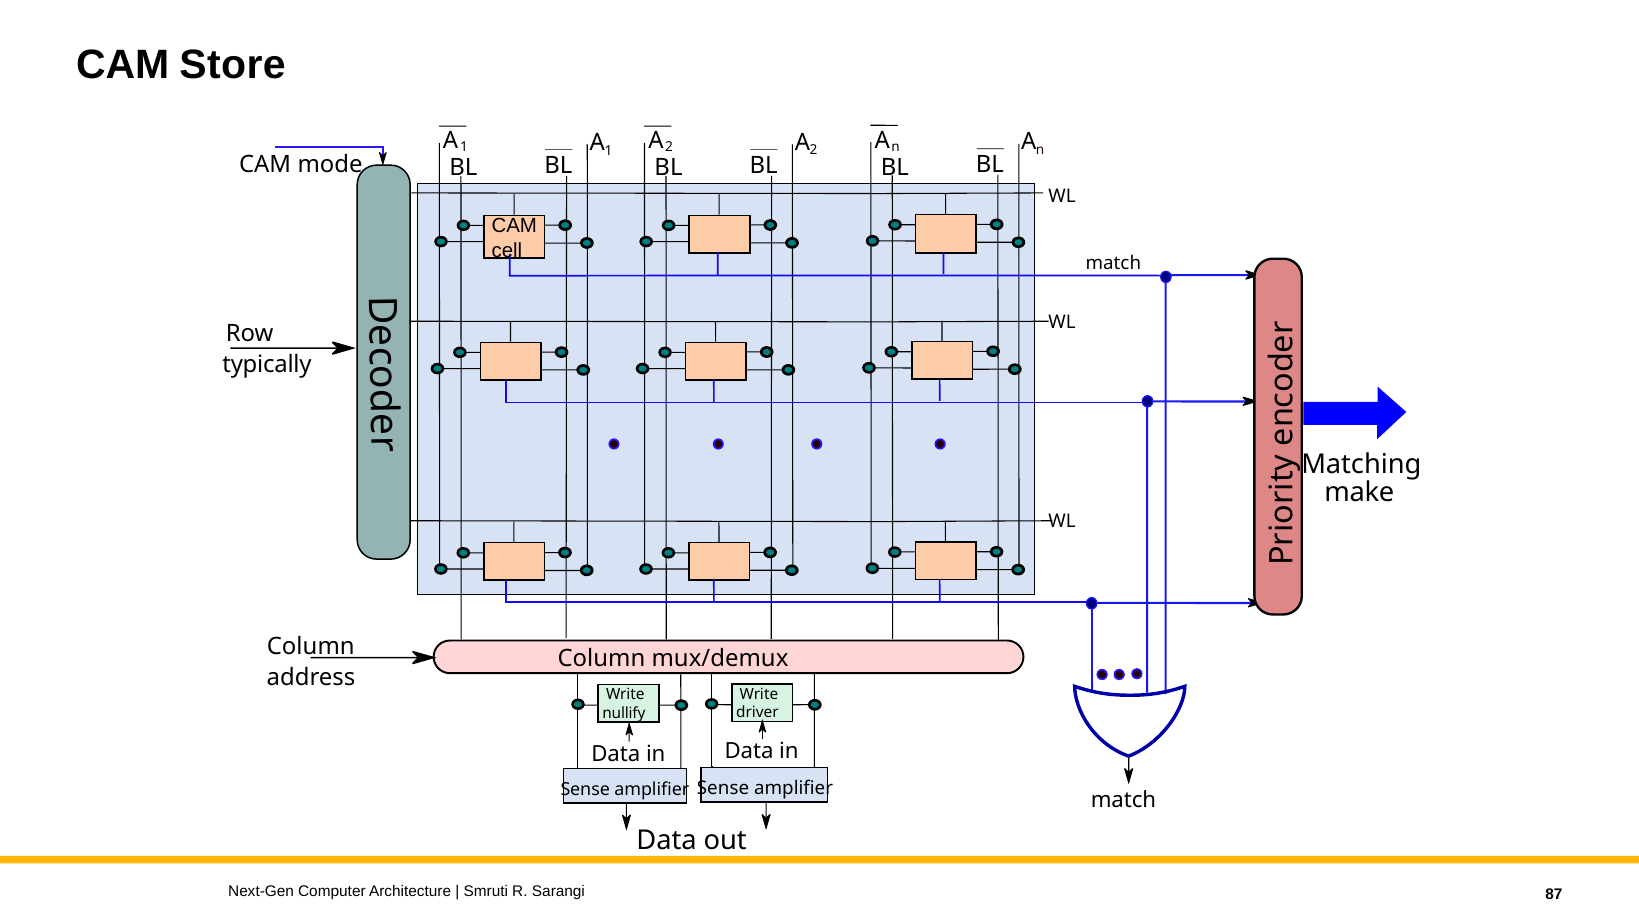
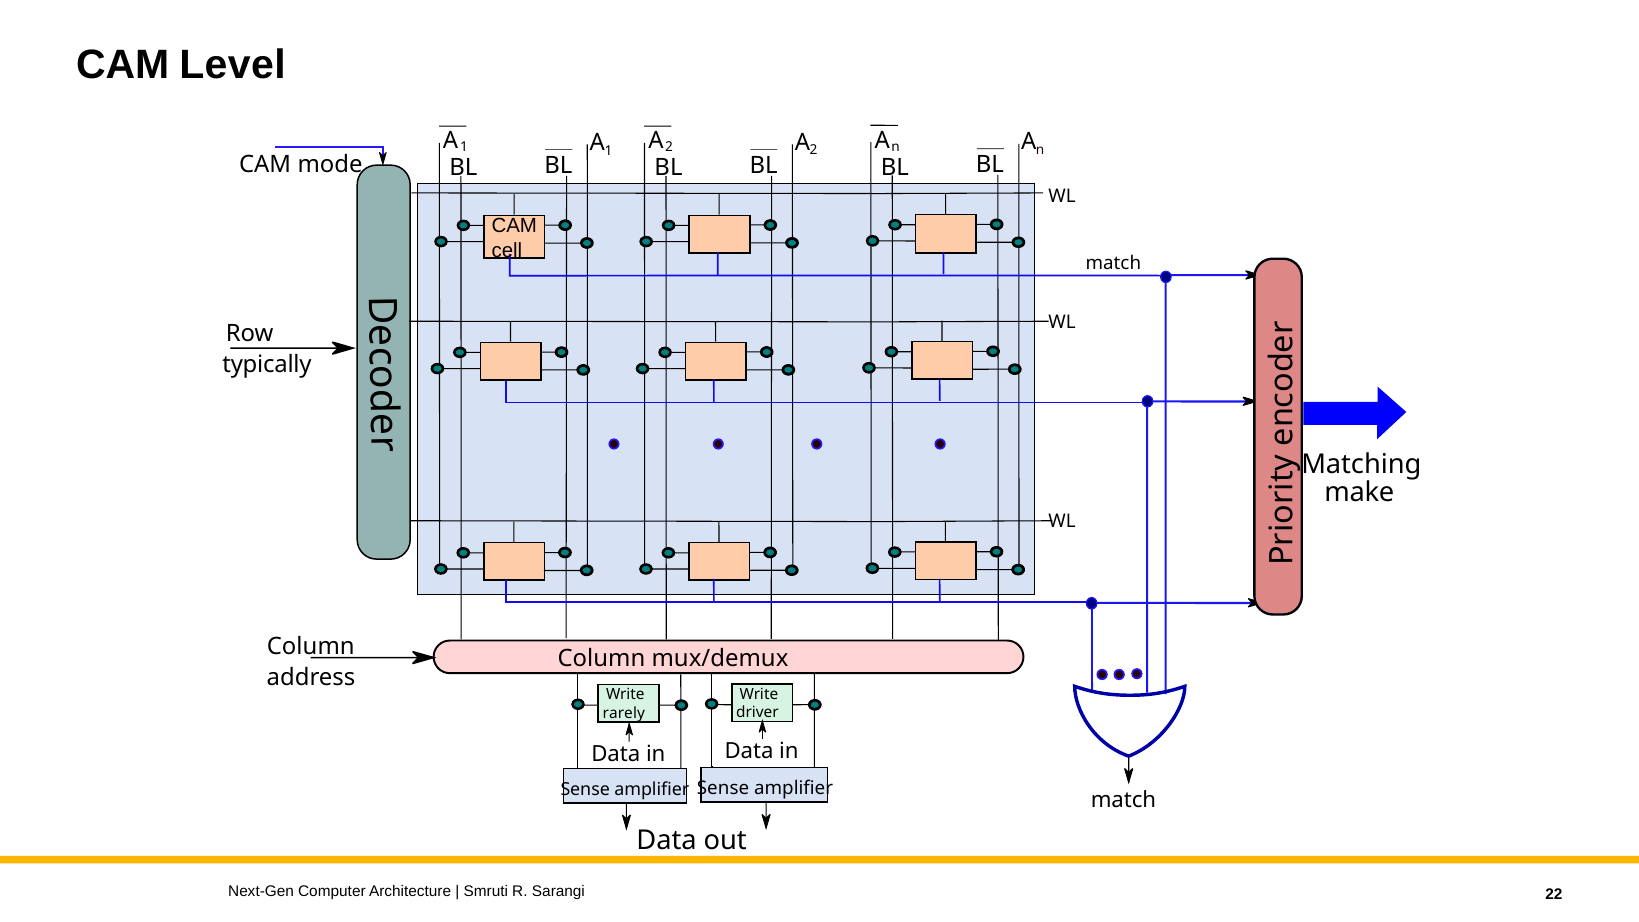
Store: Store -> Level (232, 65)
nullify: nullify -> rarely (624, 713)
87: 87 -> 22 (1554, 894)
